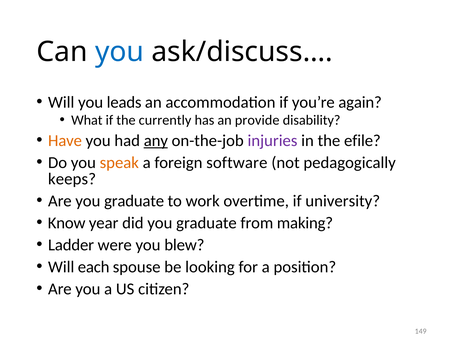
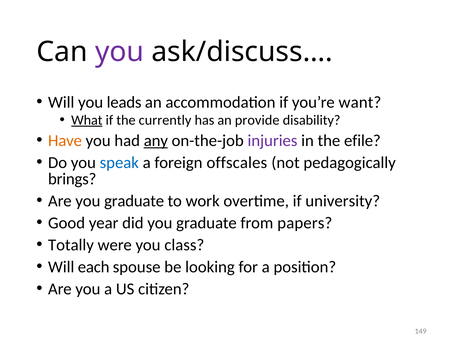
you colour: blue -> purple (120, 52)
again: again -> want (360, 102)
What underline: none -> present (87, 120)
speak colour: orange -> blue (119, 163)
software: software -> offscales (237, 163)
keeps: keeps -> brings (72, 179)
Know: Know -> Good (67, 223)
making: making -> papers (305, 223)
Ladder: Ladder -> Totally (71, 245)
blew: blew -> class (184, 245)
